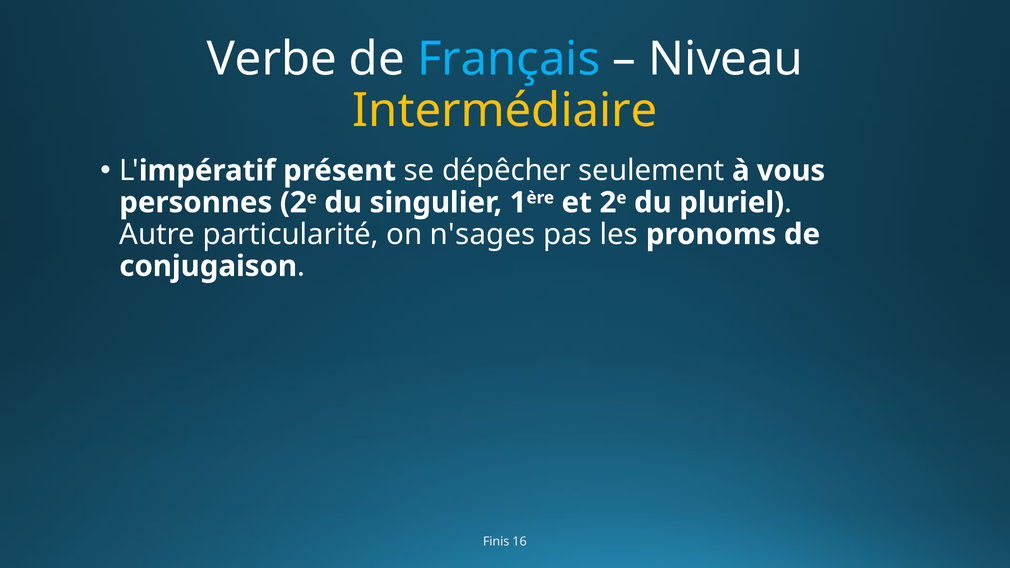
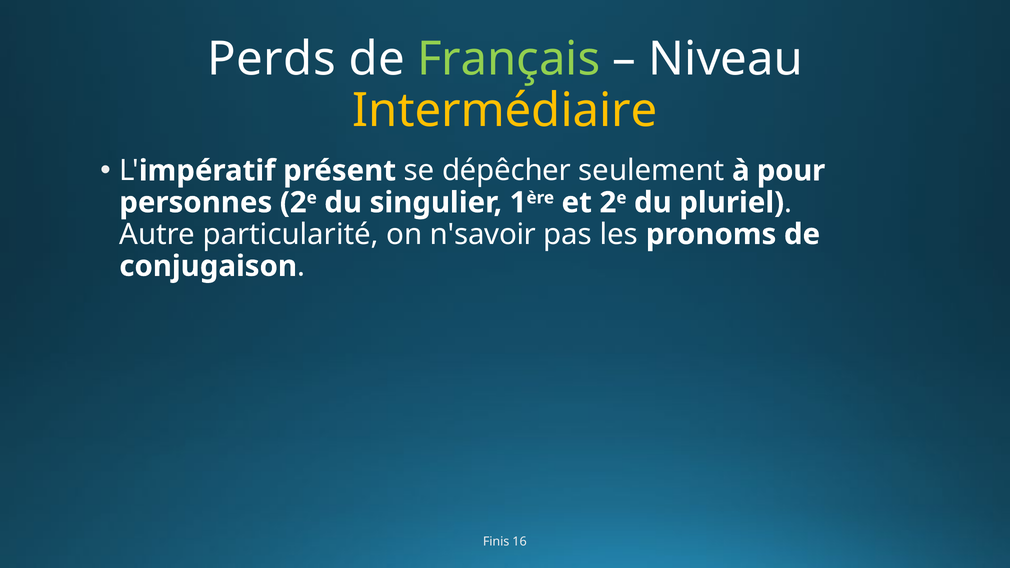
Verbe: Verbe -> Perds (271, 59)
Français colour: light blue -> light green (509, 59)
vous: vous -> pour (791, 171)
n'sages: n'sages -> n'savoir (483, 234)
